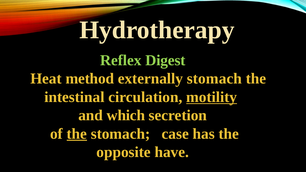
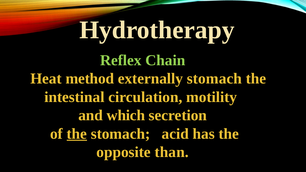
Digest: Digest -> Chain (165, 60)
motility underline: present -> none (212, 97)
case: case -> acid (175, 134)
have: have -> than (172, 152)
